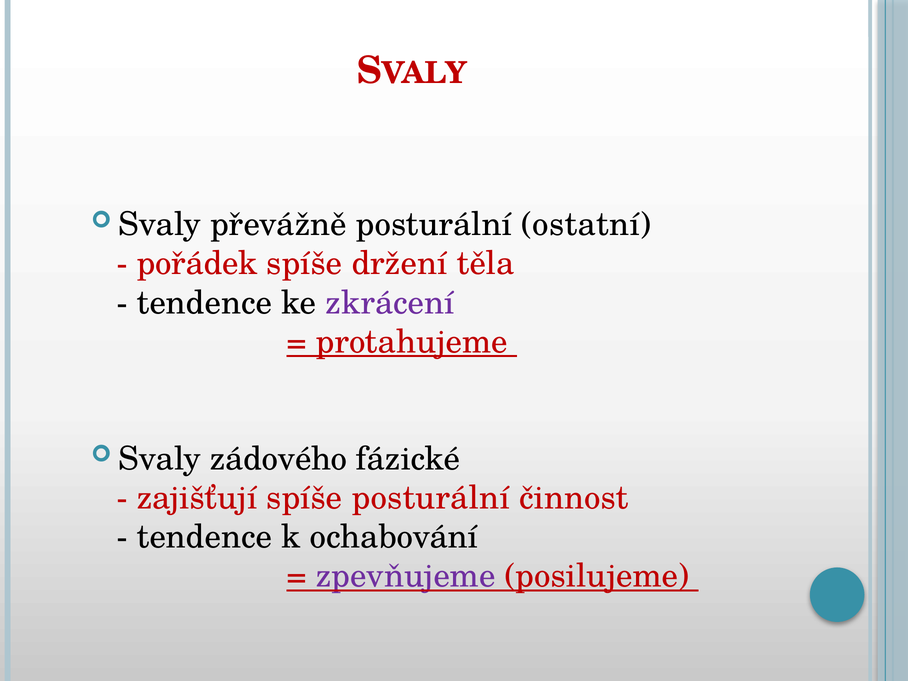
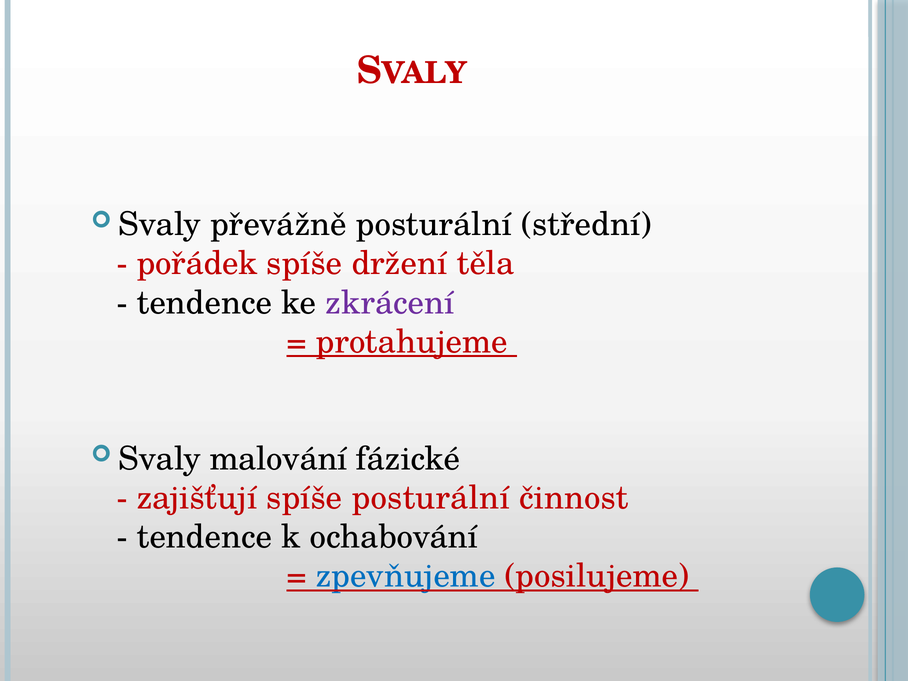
ostatní: ostatní -> střední (586, 225)
zádového: zádového -> malování (279, 459)
zpevňujeme colour: purple -> blue (406, 576)
